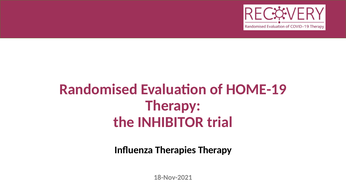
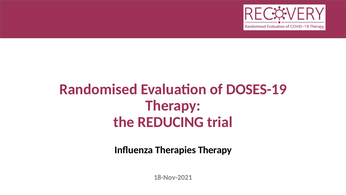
HOME-19: HOME-19 -> DOSES-19 (256, 89)
INHIBITOR: INHIBITOR -> REDUCING (171, 122)
